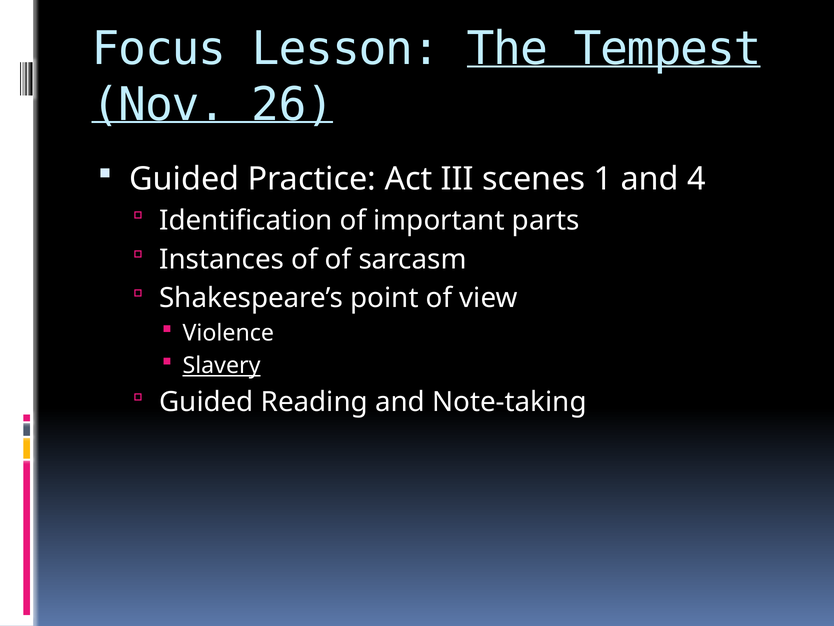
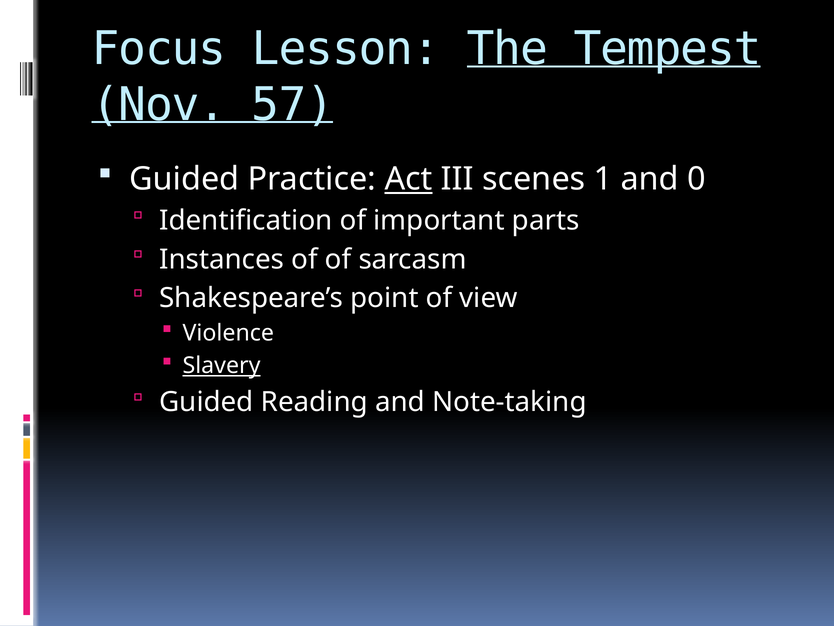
26: 26 -> 57 (293, 105)
Act underline: none -> present (409, 179)
4: 4 -> 0 (696, 179)
